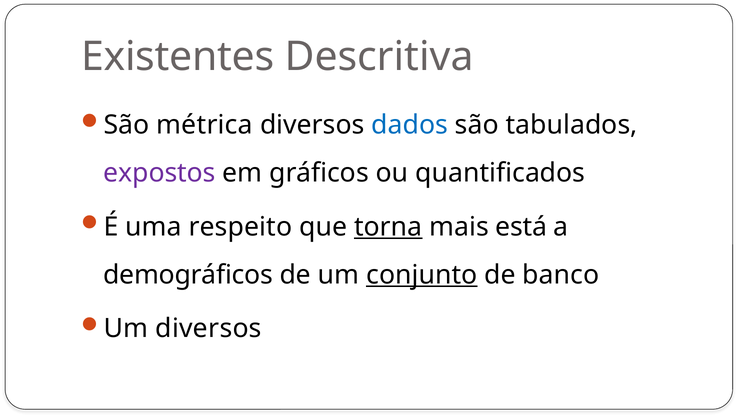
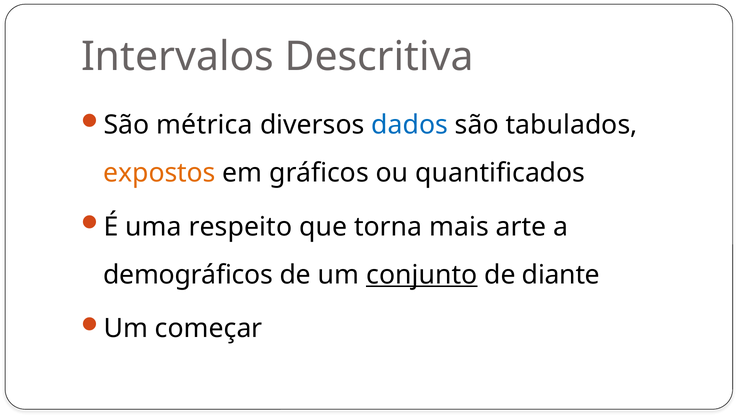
Existentes: Existentes -> Intervalos (178, 57)
expostos colour: purple -> orange (159, 173)
torna underline: present -> none (388, 227)
está: está -> arte (521, 227)
banco: banco -> diante (561, 275)
Um diversos: diversos -> começar (209, 329)
